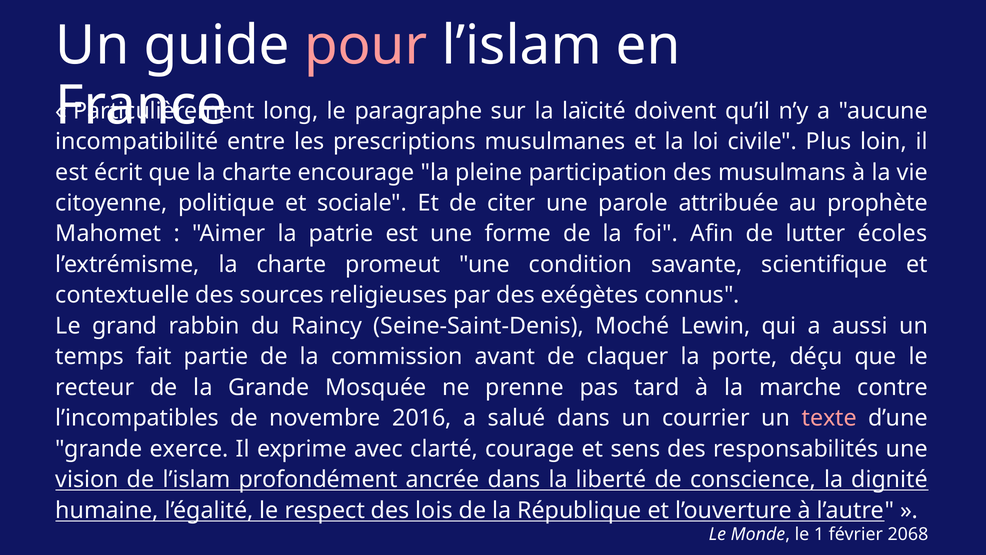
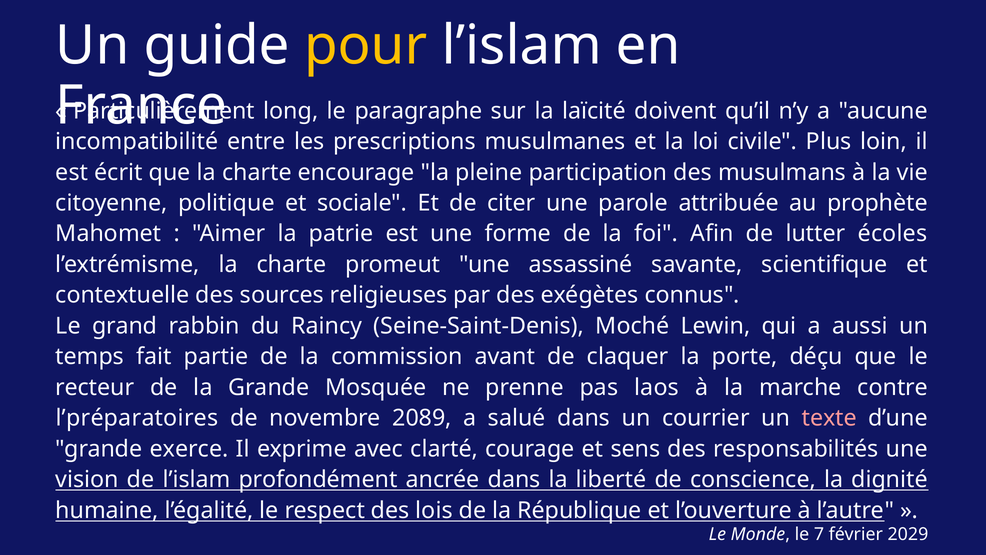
pour colour: pink -> yellow (366, 46)
condition: condition -> assassiné (581, 264)
tard: tard -> laos (657, 387)
l’incompatibles: l’incompatibles -> l’préparatoires (137, 418)
2016: 2016 -> 2089 (422, 418)
1: 1 -> 7 (819, 534)
2068: 2068 -> 2029 (908, 534)
